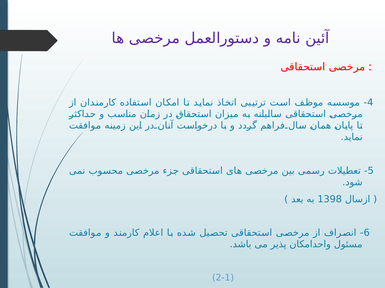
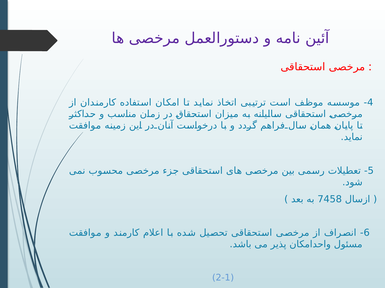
1398: 1398 -> 7458 (330, 200)
